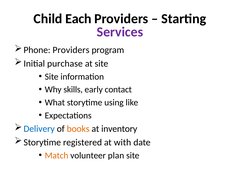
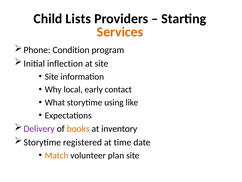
Each: Each -> Lists (78, 19)
Services colour: purple -> orange (120, 32)
Phone Providers: Providers -> Condition (71, 50)
purchase: purchase -> inflection (65, 63)
skills: skills -> local (73, 89)
Delivery colour: blue -> purple (39, 128)
with: with -> time (123, 142)
